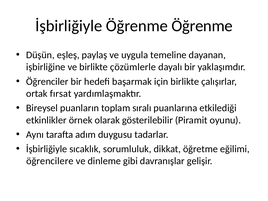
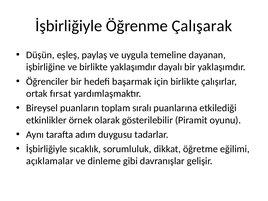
Öğrenme Öğrenme: Öğrenme -> Çalışarak (202, 26)
birlikte çözümlerle: çözümlerle -> yaklaşımdır (133, 67)
öğrencilere: öğrencilere -> açıklamalar (50, 161)
